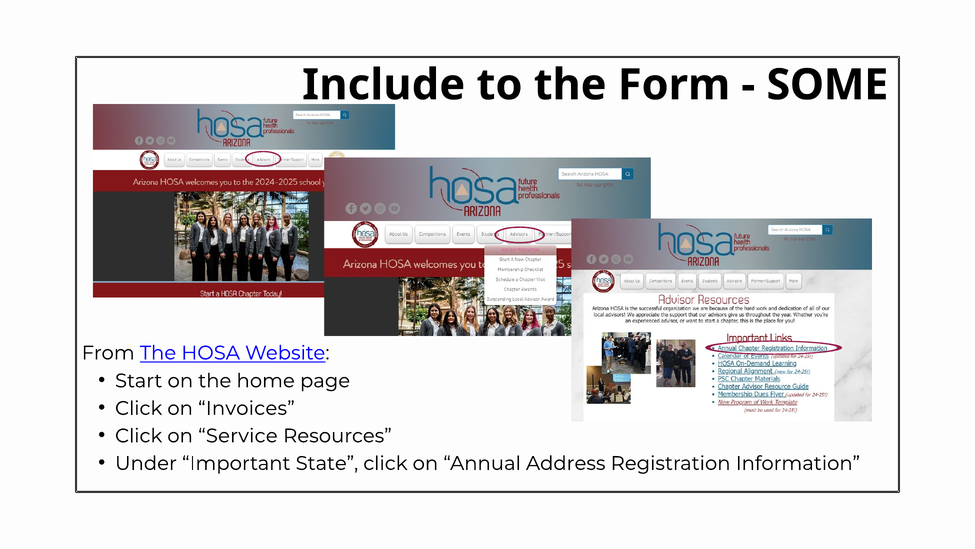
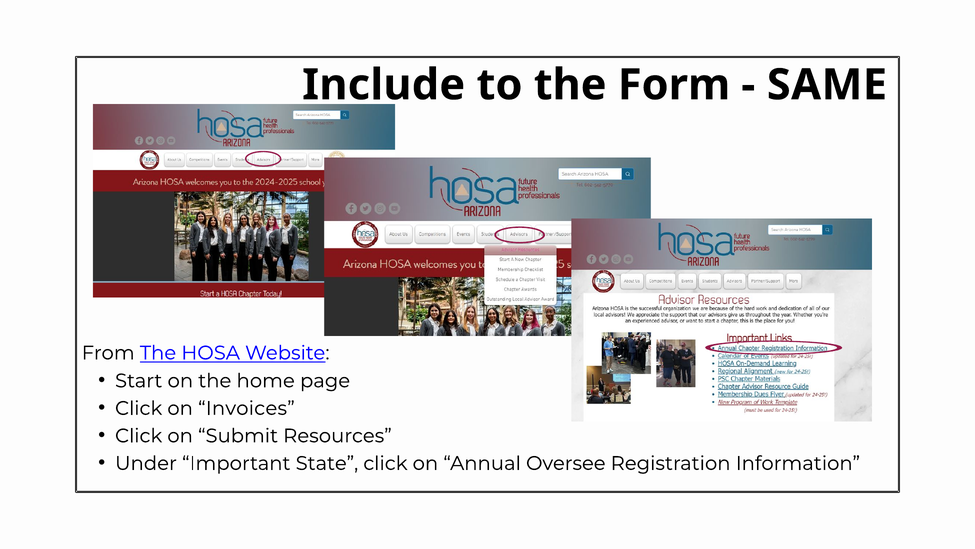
SOME: SOME -> SAME (827, 85)
Service: Service -> Submit (238, 435)
Address: Address -> Oversee (566, 463)
